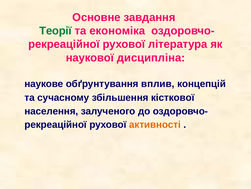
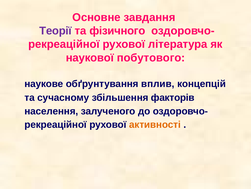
Теорії colour: green -> purple (56, 31)
економіка: економіка -> фізичного (117, 31)
дисципліна: дисципліна -> побутового (151, 57)
кісткової: кісткової -> факторів (173, 97)
